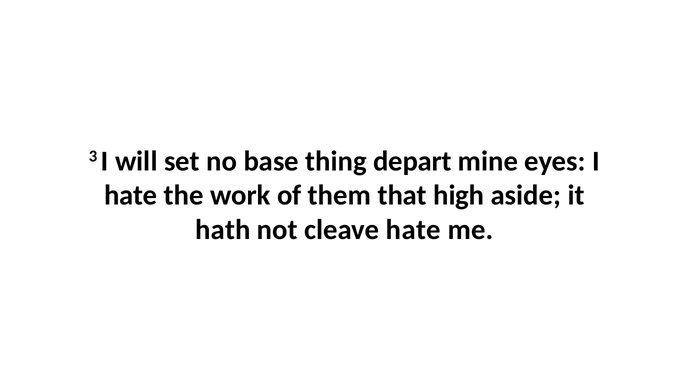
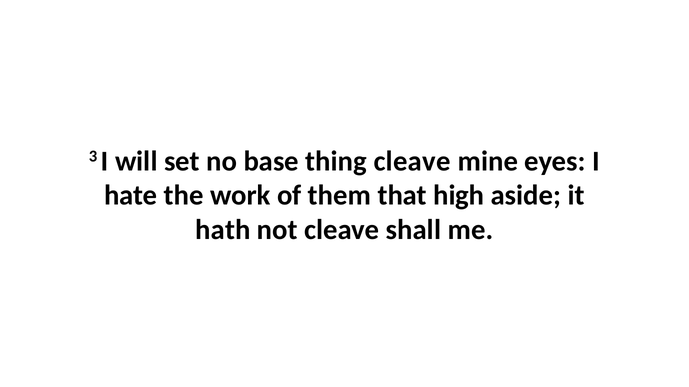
thing depart: depart -> cleave (412, 161)
cleave hate: hate -> shall (413, 230)
